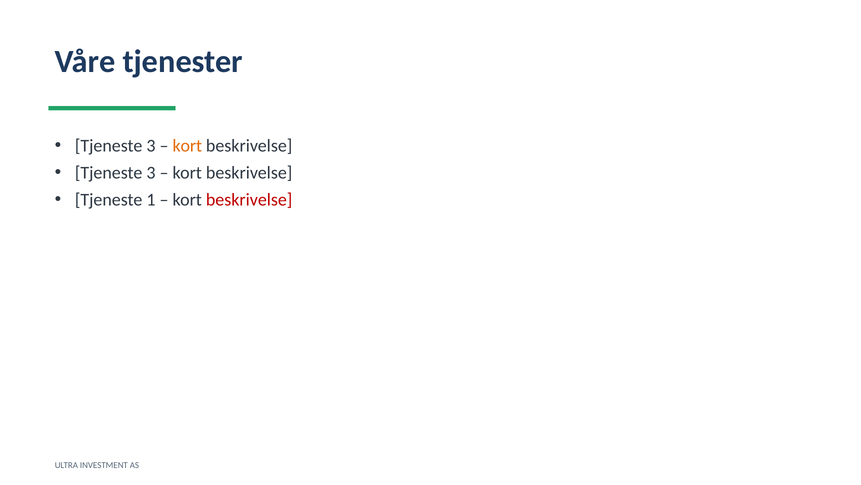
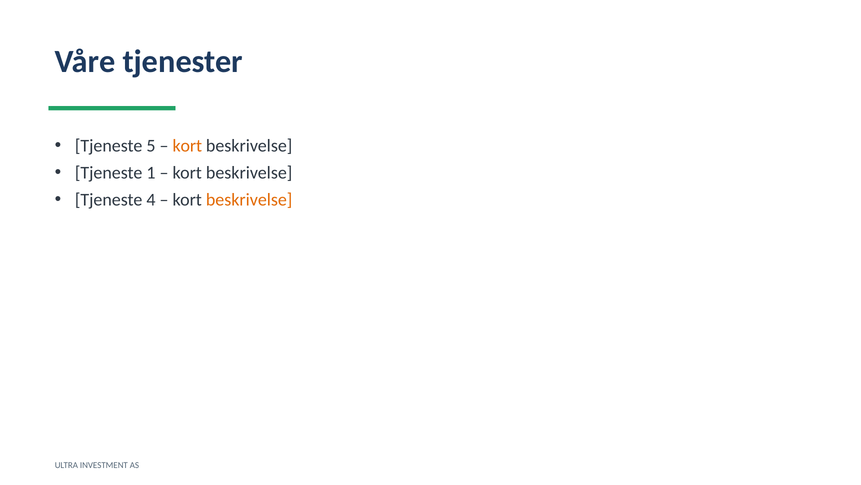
3: 3 -> 5 (151, 146)
3: 3 -> 1 (151, 173)
1: 1 -> 4 (151, 200)
beskrivelse colour: red -> orange (249, 200)
